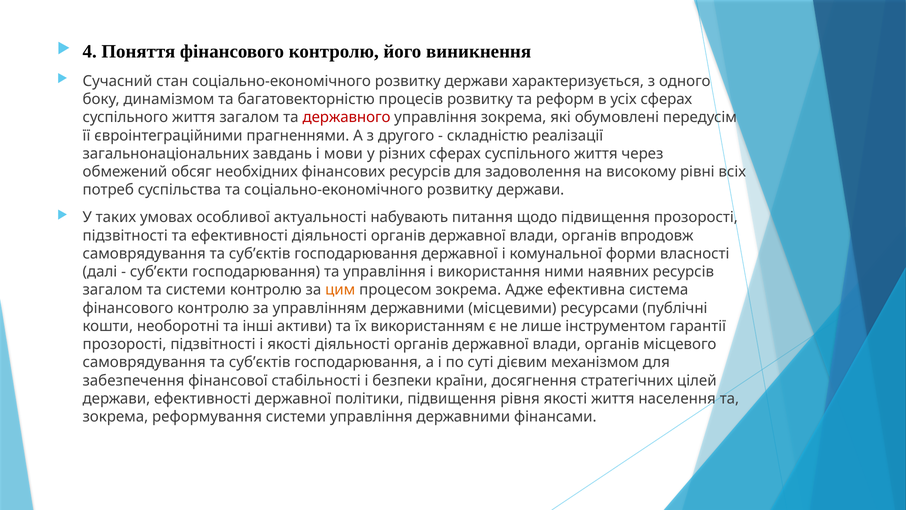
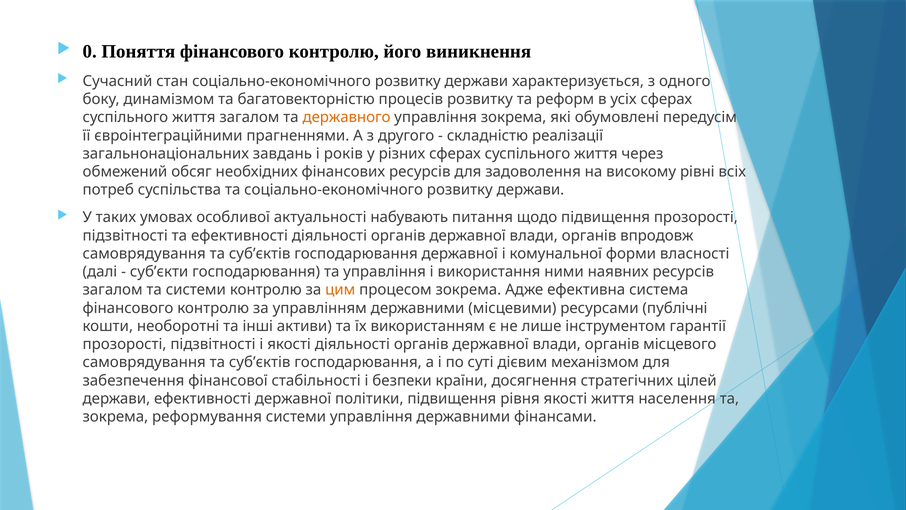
4: 4 -> 0 (90, 52)
державного colour: red -> orange (347, 117)
мови: мови -> років (343, 154)
